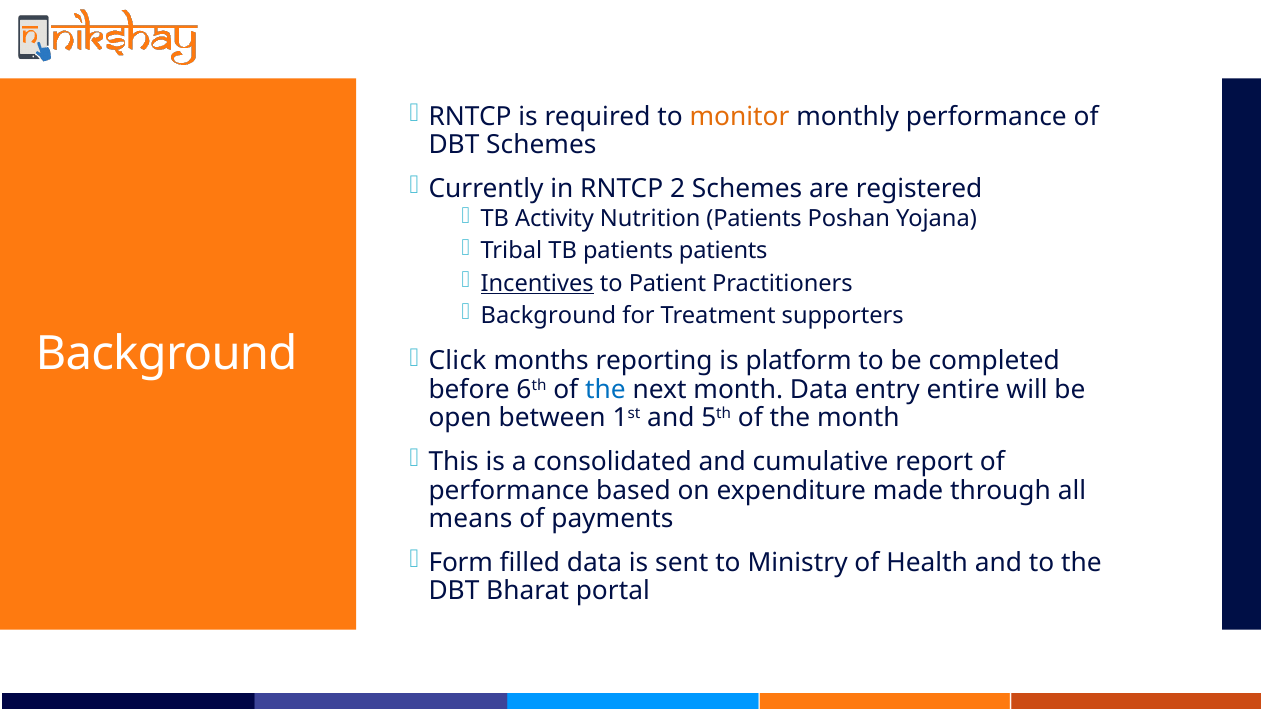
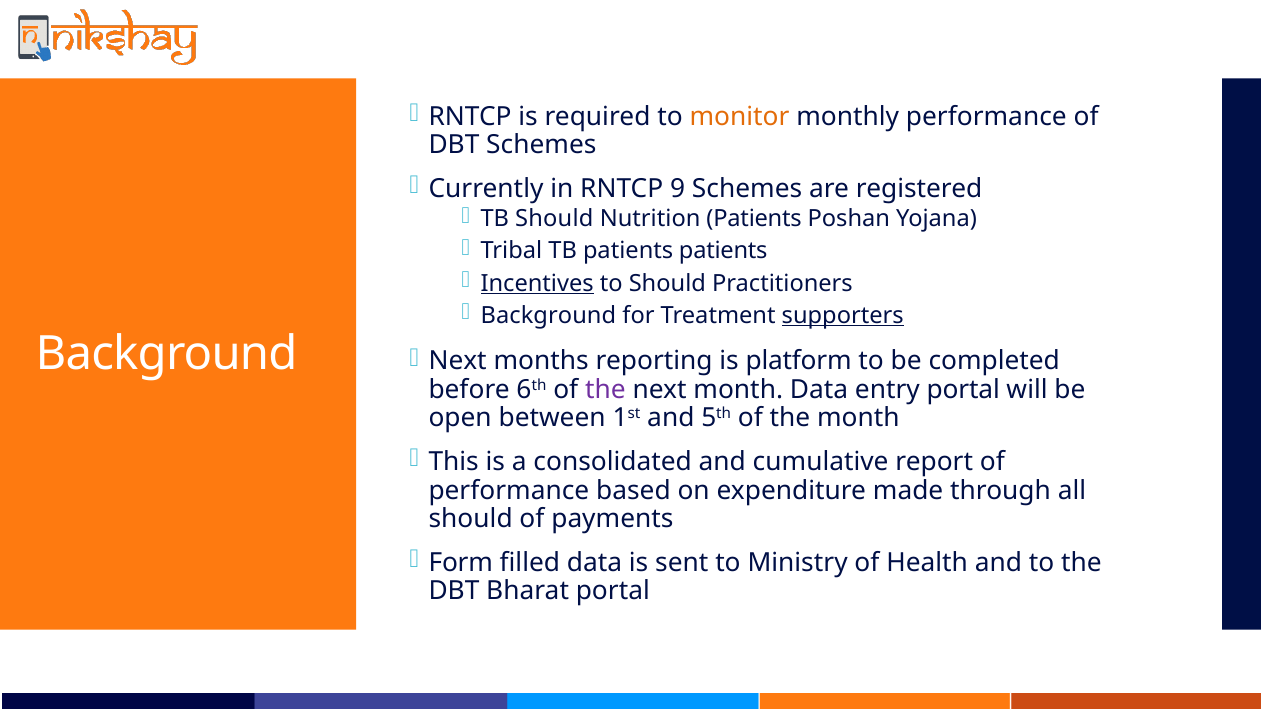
2: 2 -> 9 (678, 189)
TB Activity: Activity -> Should (554, 219)
to Patient: Patient -> Should (667, 283)
supporters underline: none -> present (843, 315)
Click: Click -> Next (458, 361)
the colour: blue -> purple (605, 390)
entry entire: entire -> portal (963, 390)
means: means -> should (471, 519)
